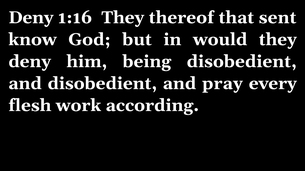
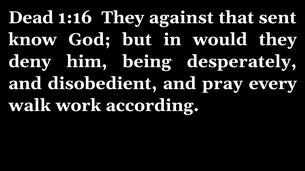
Deny: Deny -> Dead (31, 18)
thereof: thereof -> against (181, 18)
being disobedient: disobedient -> desperately (242, 62)
flesh: flesh -> walk (30, 106)
